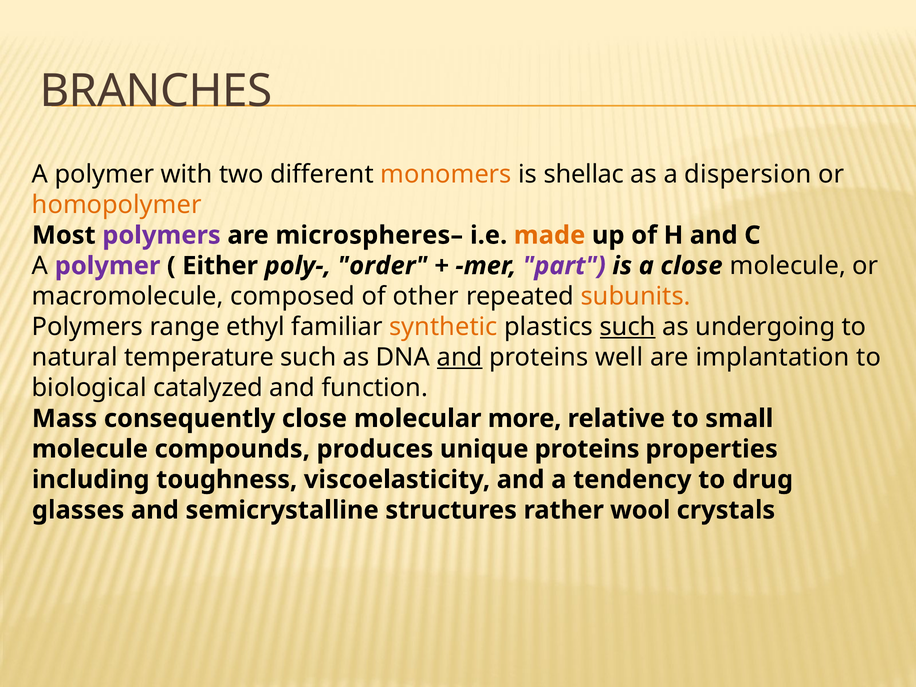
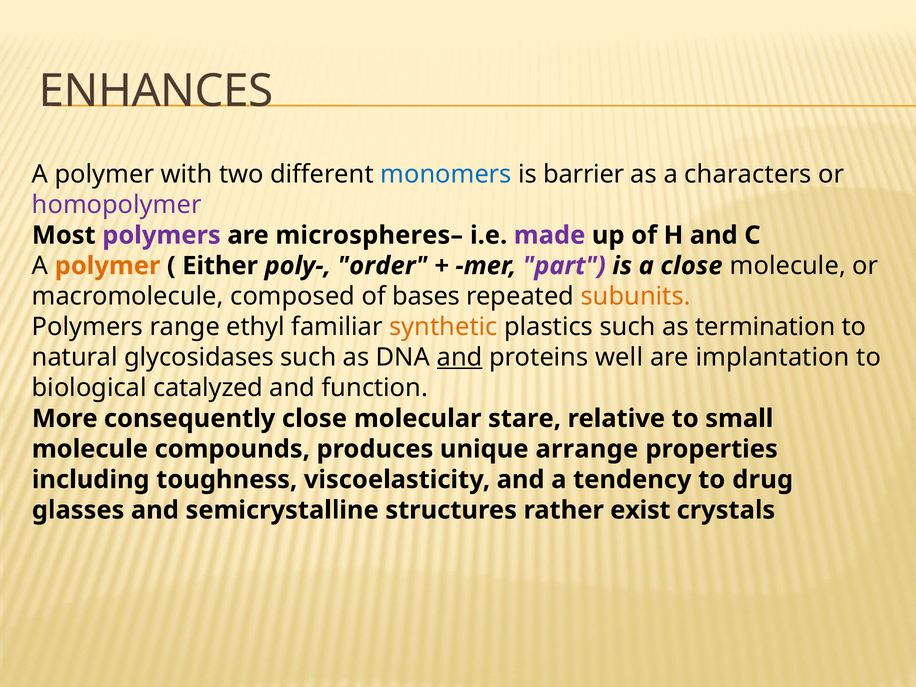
BRANCHES: BRANCHES -> ENHANCES (156, 91)
monomers colour: orange -> blue (446, 174)
shellac: shellac -> barrier (584, 174)
dispersion: dispersion -> characters (748, 174)
homopolymer colour: orange -> purple (117, 205)
made colour: orange -> purple (550, 235)
polymer colour: purple -> orange (108, 266)
other: other -> bases (426, 296)
such underline: present -> none (628, 327)
undergoing: undergoing -> termination (765, 327)
temperature: temperature -> glycosidases (199, 357)
Mass: Mass -> More (65, 419)
more: more -> stare (525, 419)
unique proteins: proteins -> arrange (587, 449)
wool: wool -> exist (640, 510)
